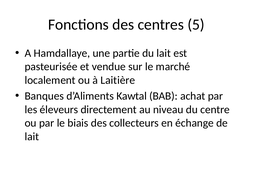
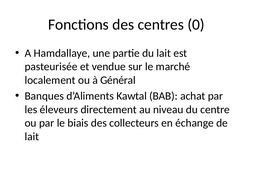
5: 5 -> 0 (196, 24)
Laitière: Laitière -> Général (118, 80)
